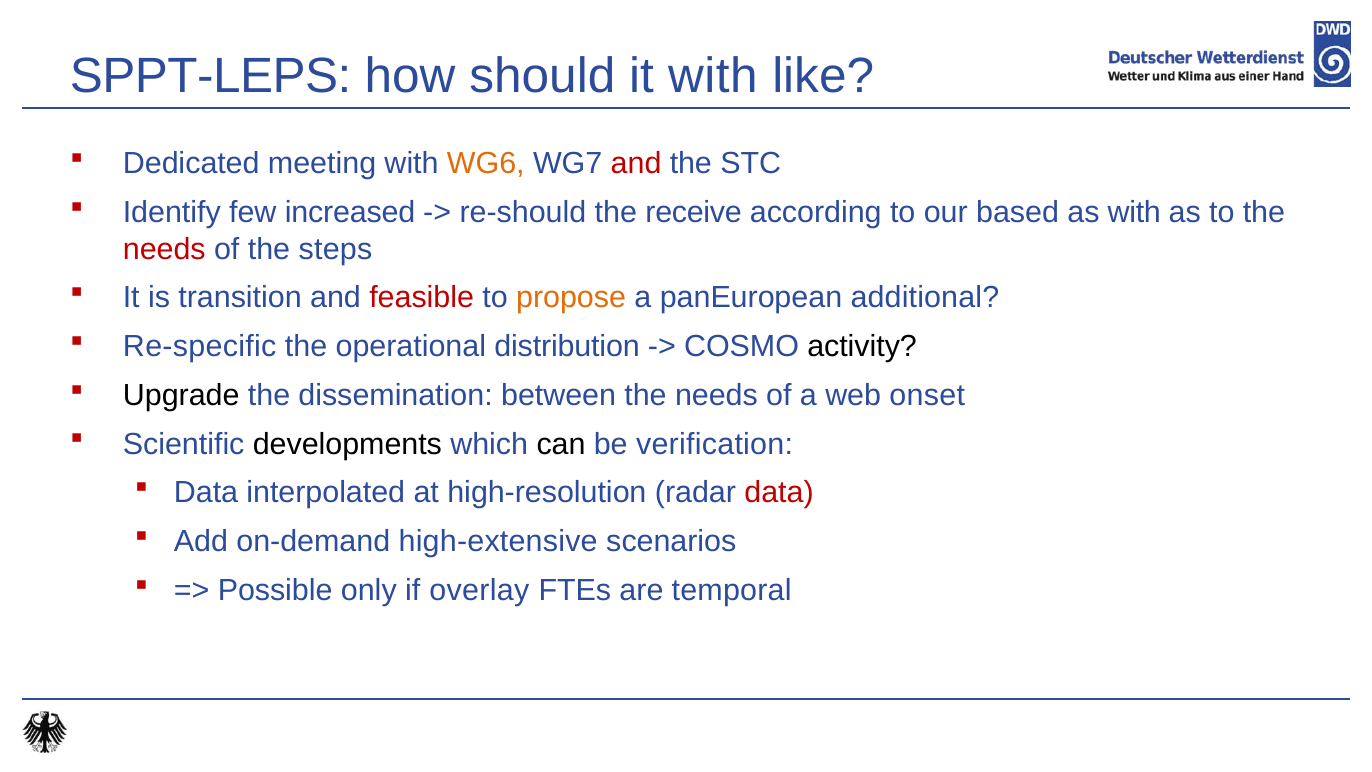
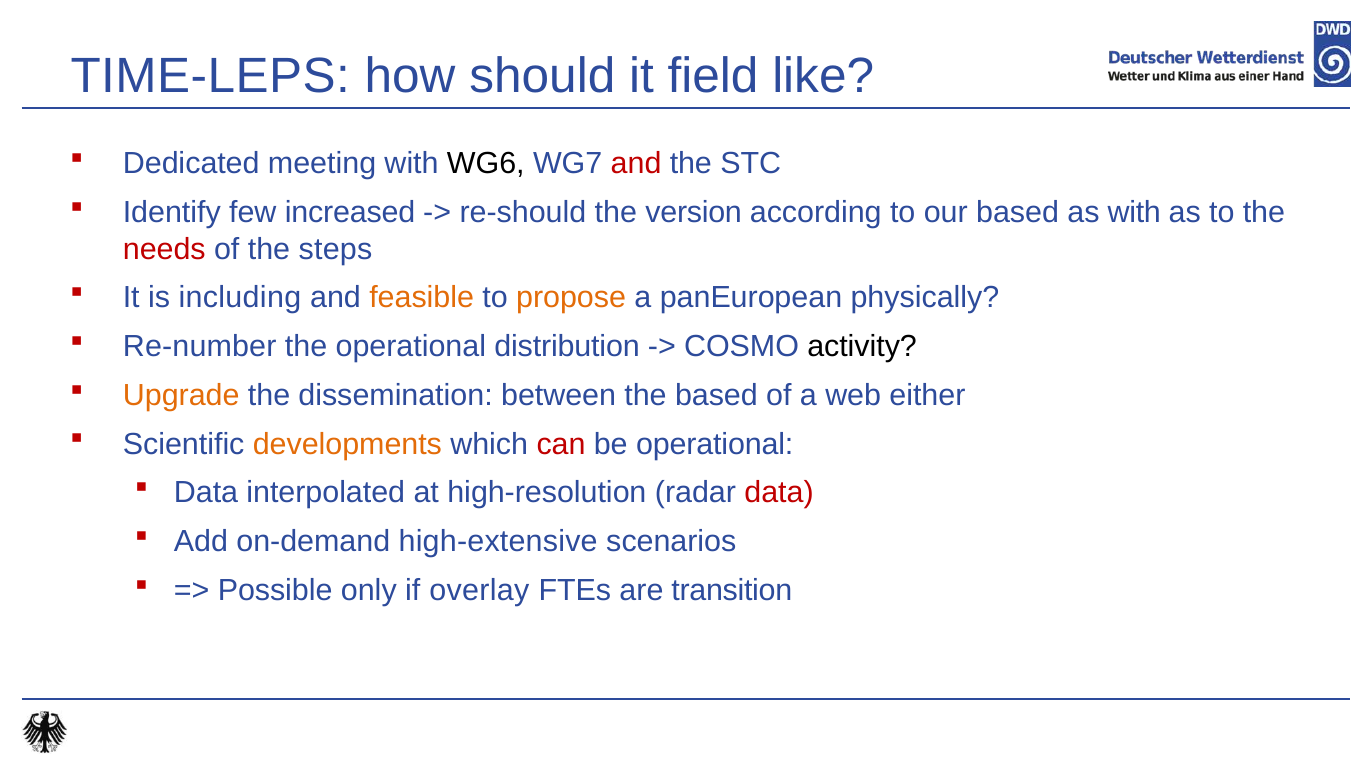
SPPT-LEPS: SPPT-LEPS -> TIME-LEPS (210, 76)
it with: with -> field (713, 76)
WG6 colour: orange -> black (486, 164)
receive: receive -> version (694, 213)
transition: transition -> including (240, 298)
feasible colour: red -> orange (422, 298)
additional: additional -> physically (925, 298)
Re-specific: Re-specific -> Re-number (200, 347)
Upgrade colour: black -> orange (181, 395)
needs: needs -> based (716, 395)
onset: onset -> either (927, 395)
developments colour: black -> orange (347, 444)
can colour: black -> red (561, 444)
be verification: verification -> operational (715, 444)
temporal: temporal -> transition (732, 590)
